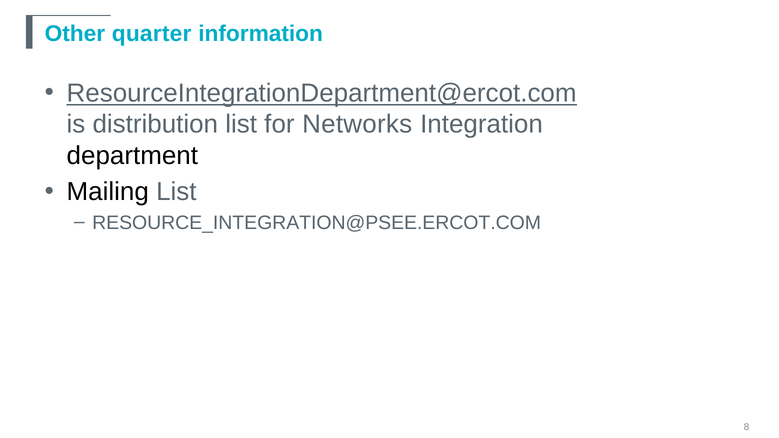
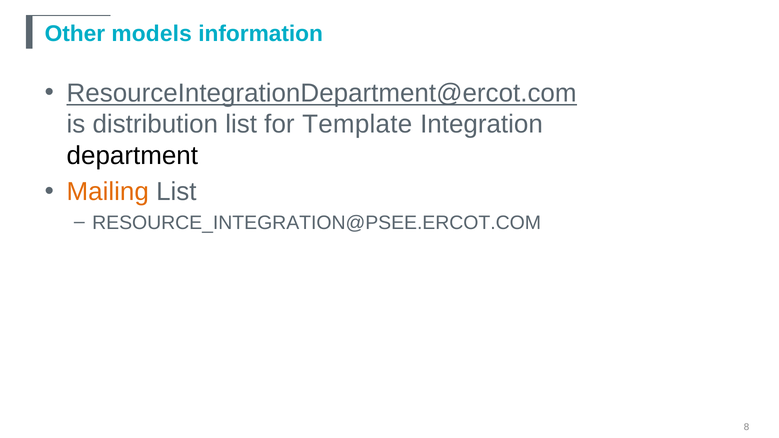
quarter: quarter -> models (152, 34)
Networks: Networks -> Template (357, 124)
Mailing colour: black -> orange (108, 192)
